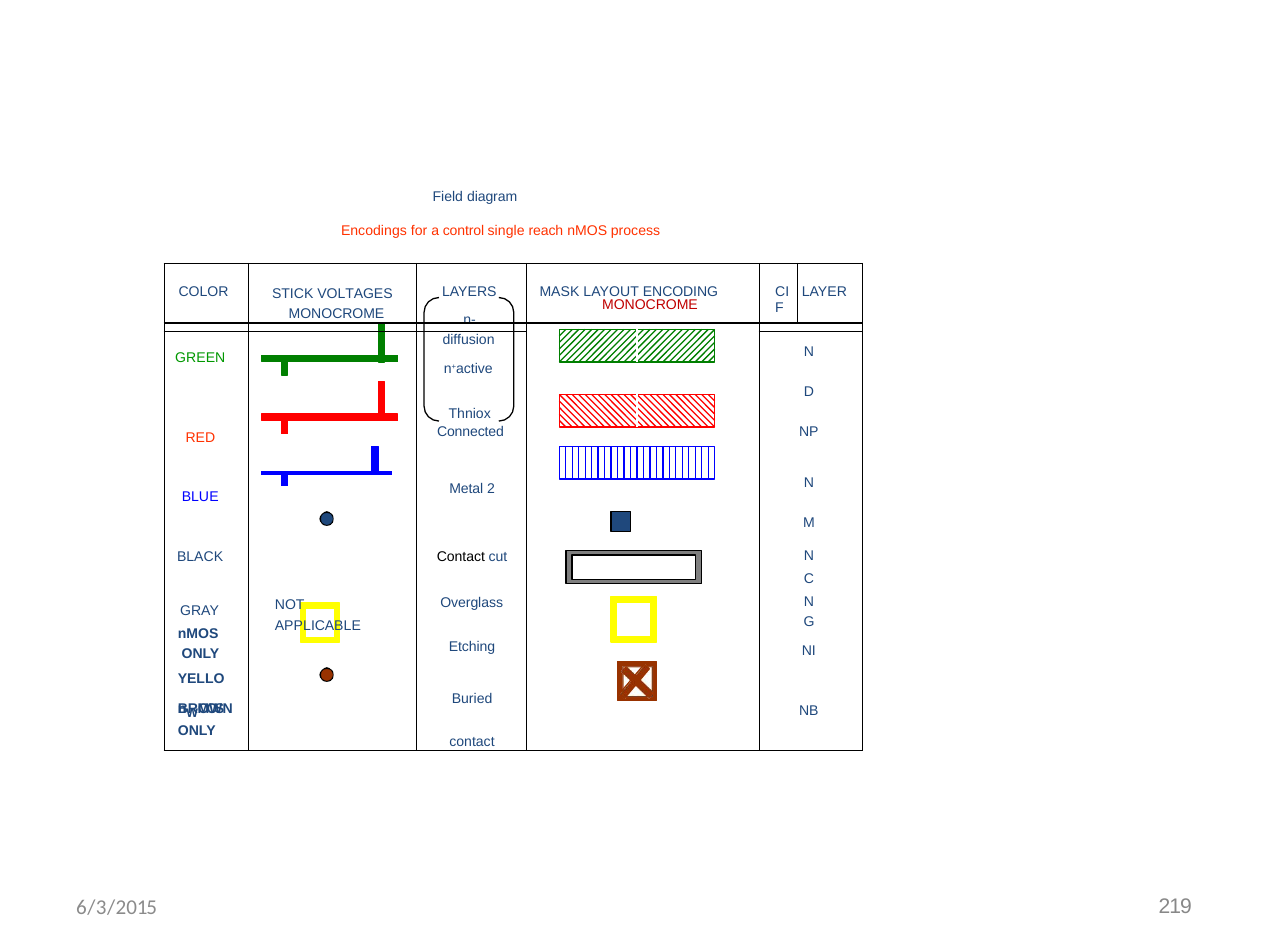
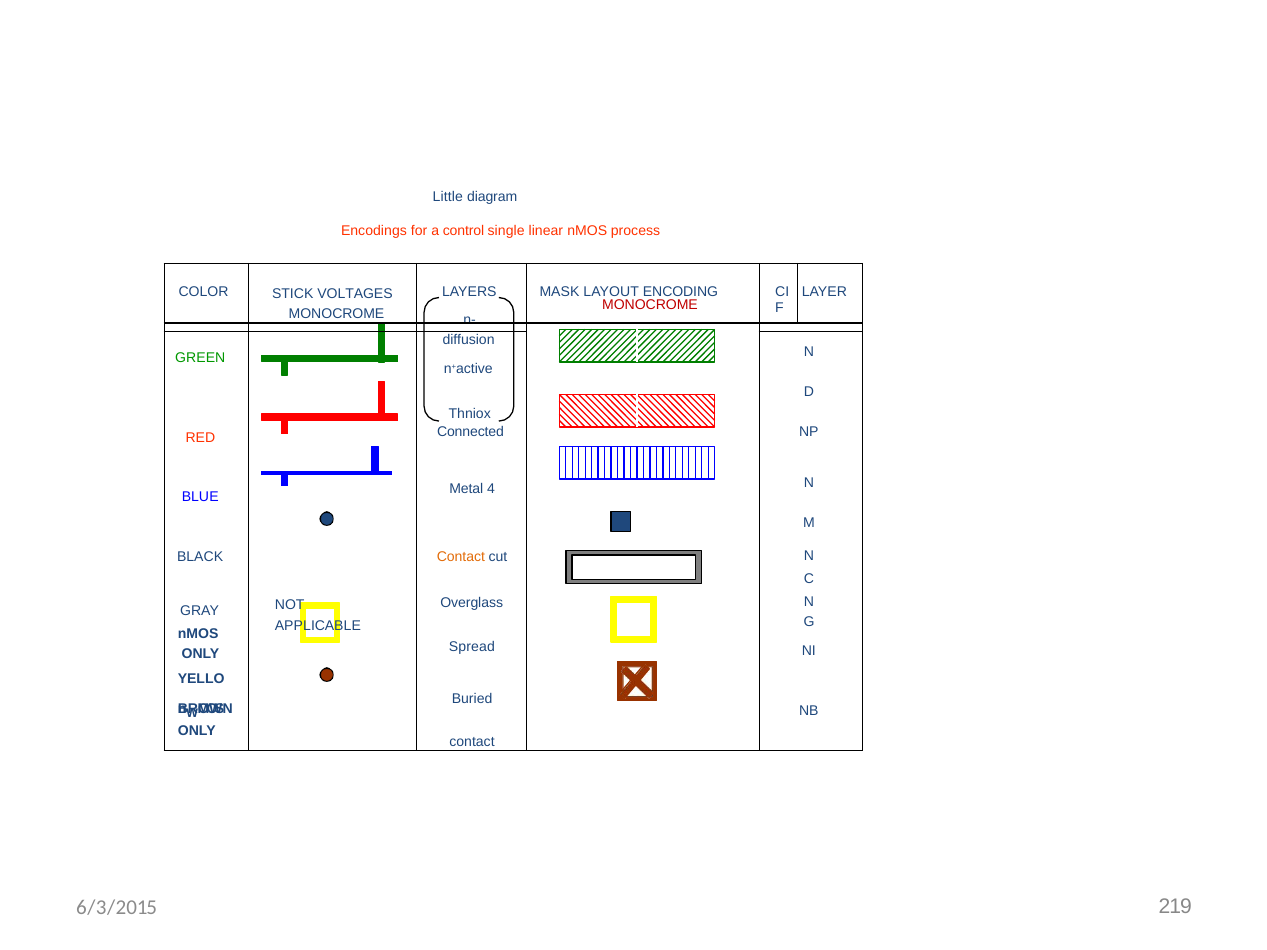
Field: Field -> Little (448, 197)
reach: reach -> linear (546, 231)
2: 2 -> 4 (491, 489)
Contact colour: black -> orange (461, 557)
Etching: Etching -> Spread (472, 647)
